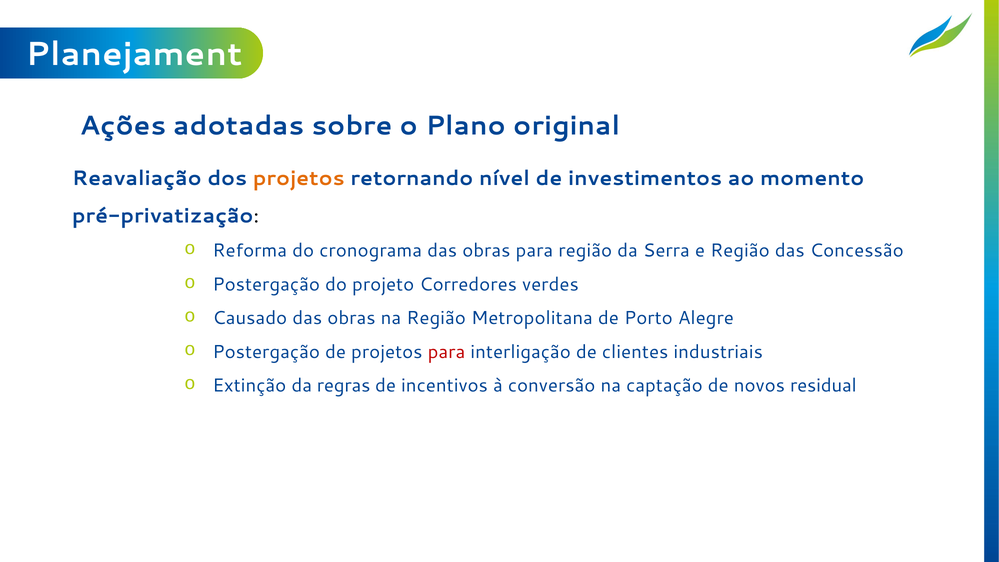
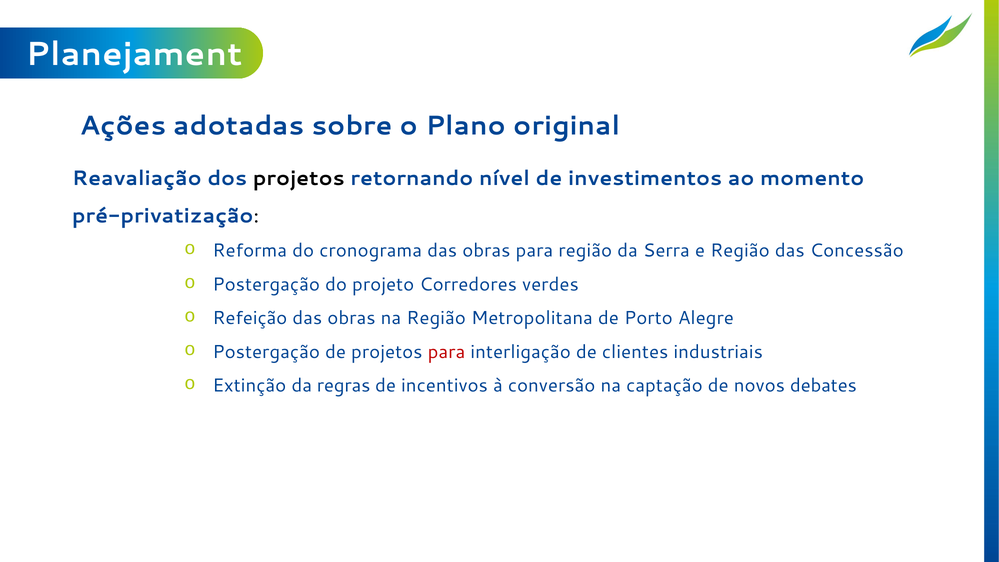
projetos colour: orange -> black (299, 178)
Causado: Causado -> Refeição (250, 318)
residual: residual -> debates (823, 386)
